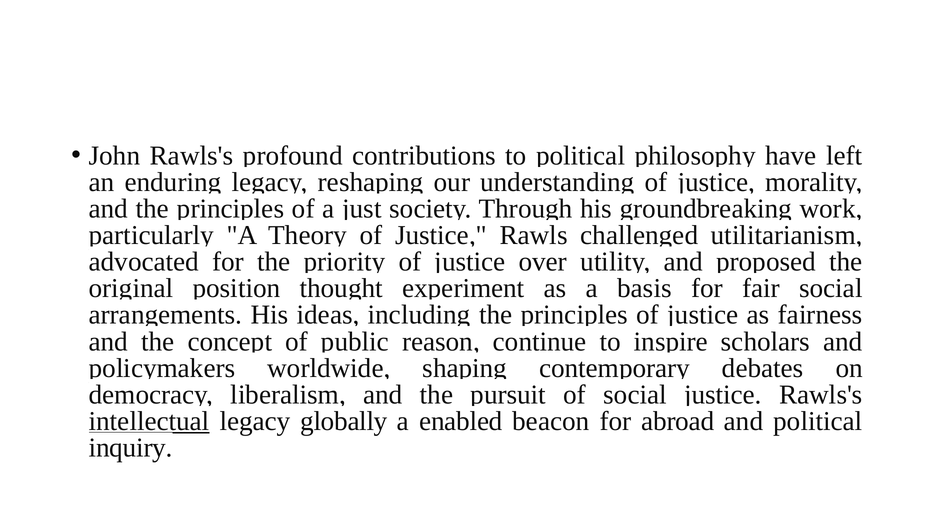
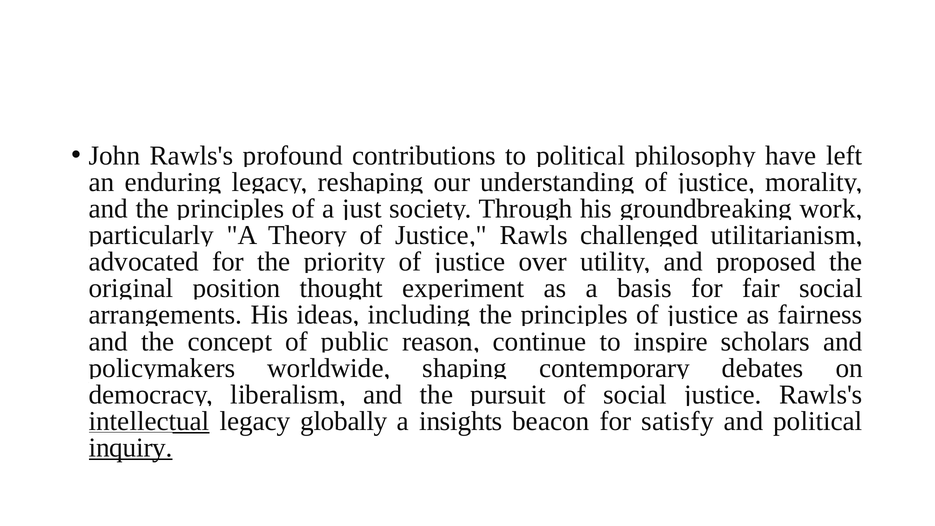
enabled: enabled -> insights (461, 421)
abroad: abroad -> satisfy (678, 421)
inquiry underline: none -> present (131, 448)
